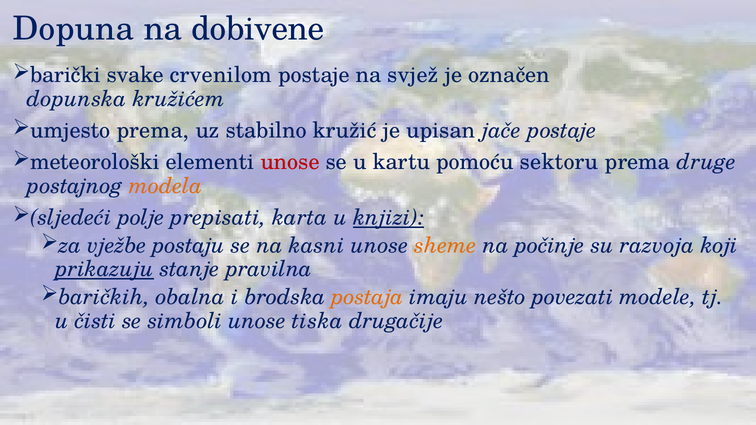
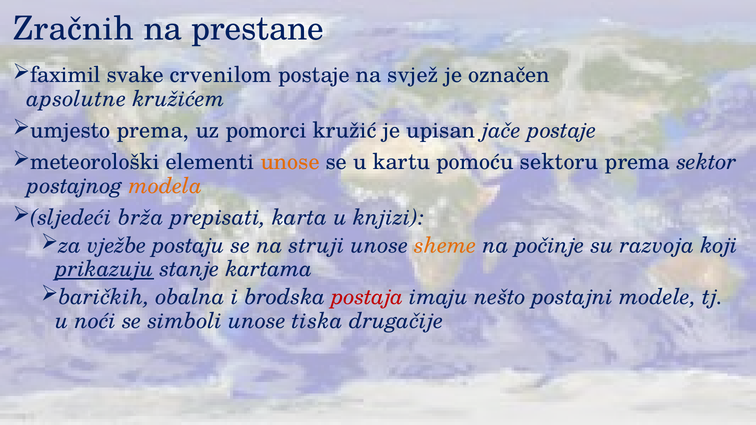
Dopuna: Dopuna -> Zračnih (73, 29)
dobivene: dobivene -> prestane (258, 29)
barički: barički -> faximil (65, 75)
dopunska: dopunska -> apsolutne (77, 99)
stabilno: stabilno -> pomorci (266, 131)
unose colour: red -> orange (290, 162)
druge: druge -> sektor (707, 162)
polje: polje -> brža (141, 218)
knjizi underline: present -> none (389, 218)
kasni: kasni -> struji (317, 246)
pravilna: pravilna -> kartama (269, 269)
postaja colour: orange -> red (368, 297)
povezati: povezati -> postajni (572, 297)
čisti: čisti -> noći (95, 321)
